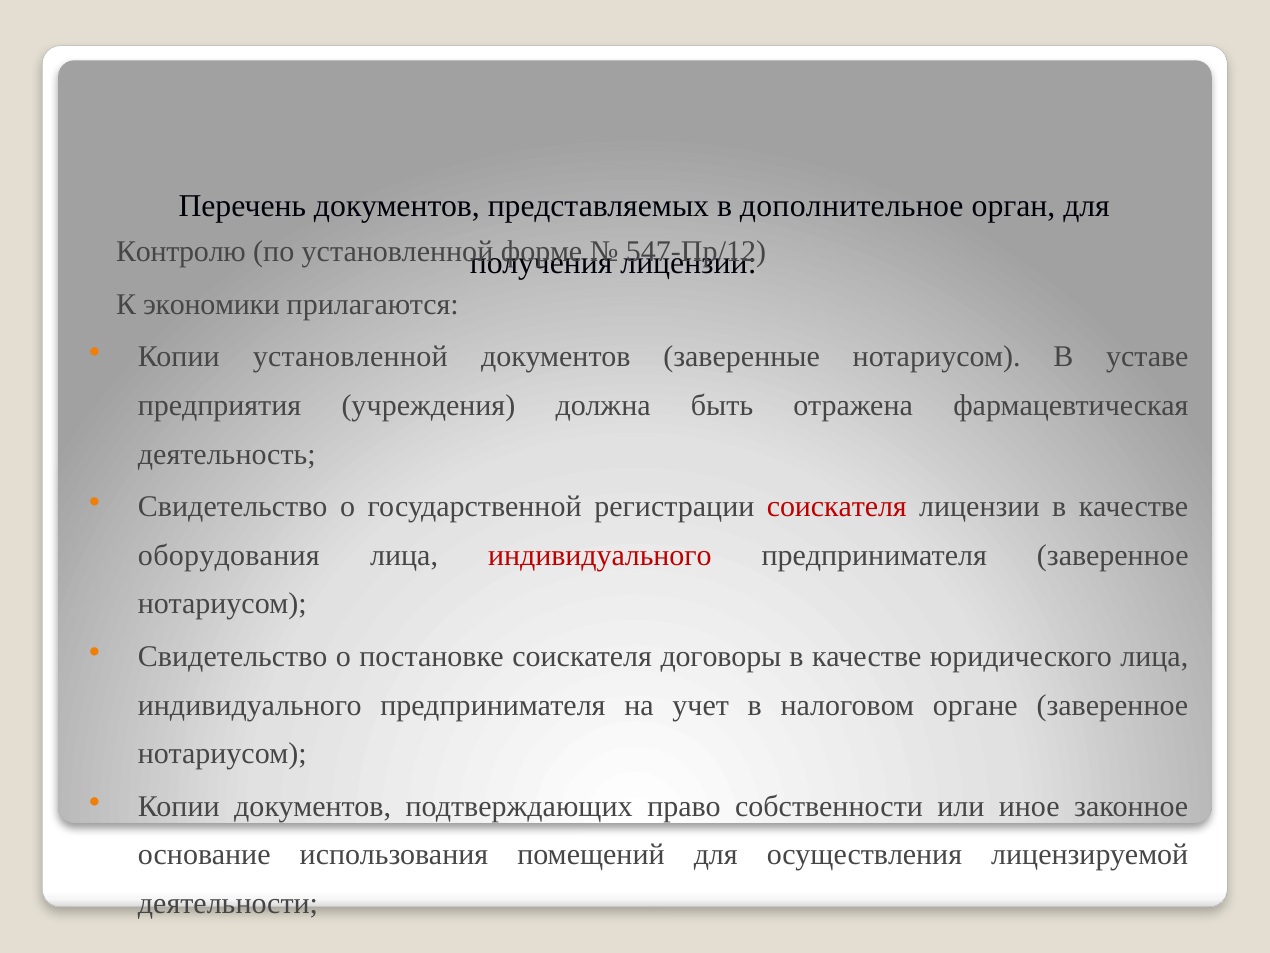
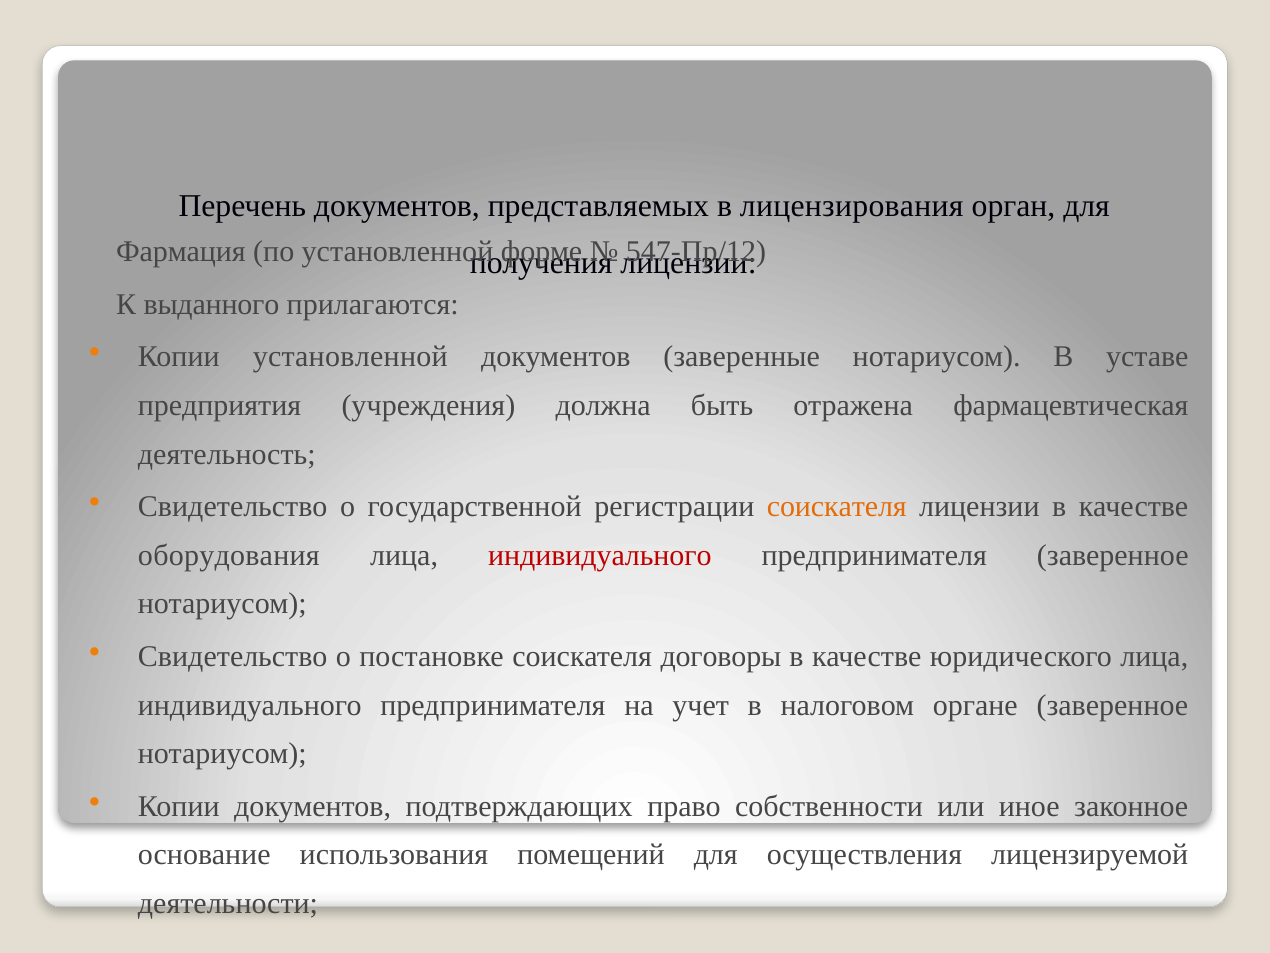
дополнительное: дополнительное -> лицензирования (852, 206)
Контролю: Контролю -> Фармация (181, 252)
экономики: экономики -> выданного (211, 304)
соискателя colour: red -> orange (837, 506)
